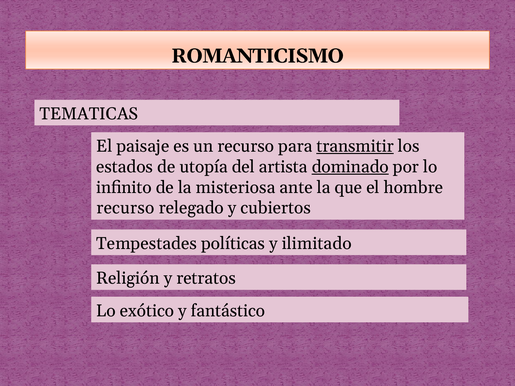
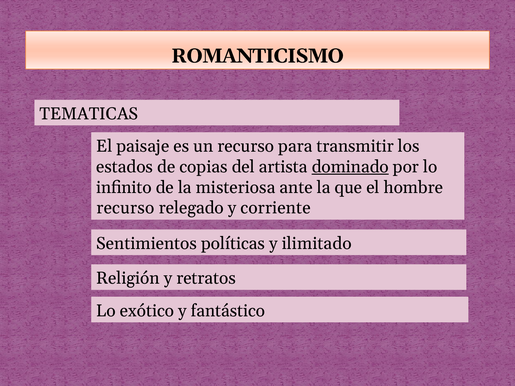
transmitir underline: present -> none (355, 146)
utopía: utopía -> copias (204, 167)
cubiertos: cubiertos -> corriente (276, 208)
Tempestades: Tempestades -> Sentimientos (147, 244)
